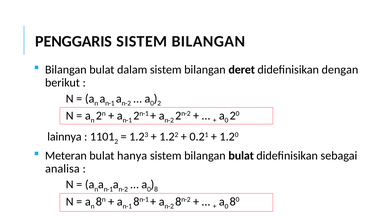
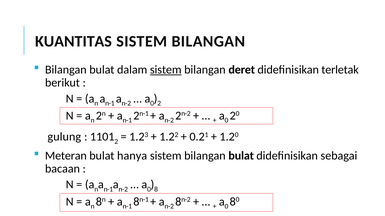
PENGGARIS: PENGGARIS -> KUANTITAS (74, 41)
sistem underline: none -> present (166, 70)
dengan: dengan -> terletak (340, 70)
lainnya: lainnya -> gulung (64, 137)
analisa: analisa -> bacaan (62, 169)
